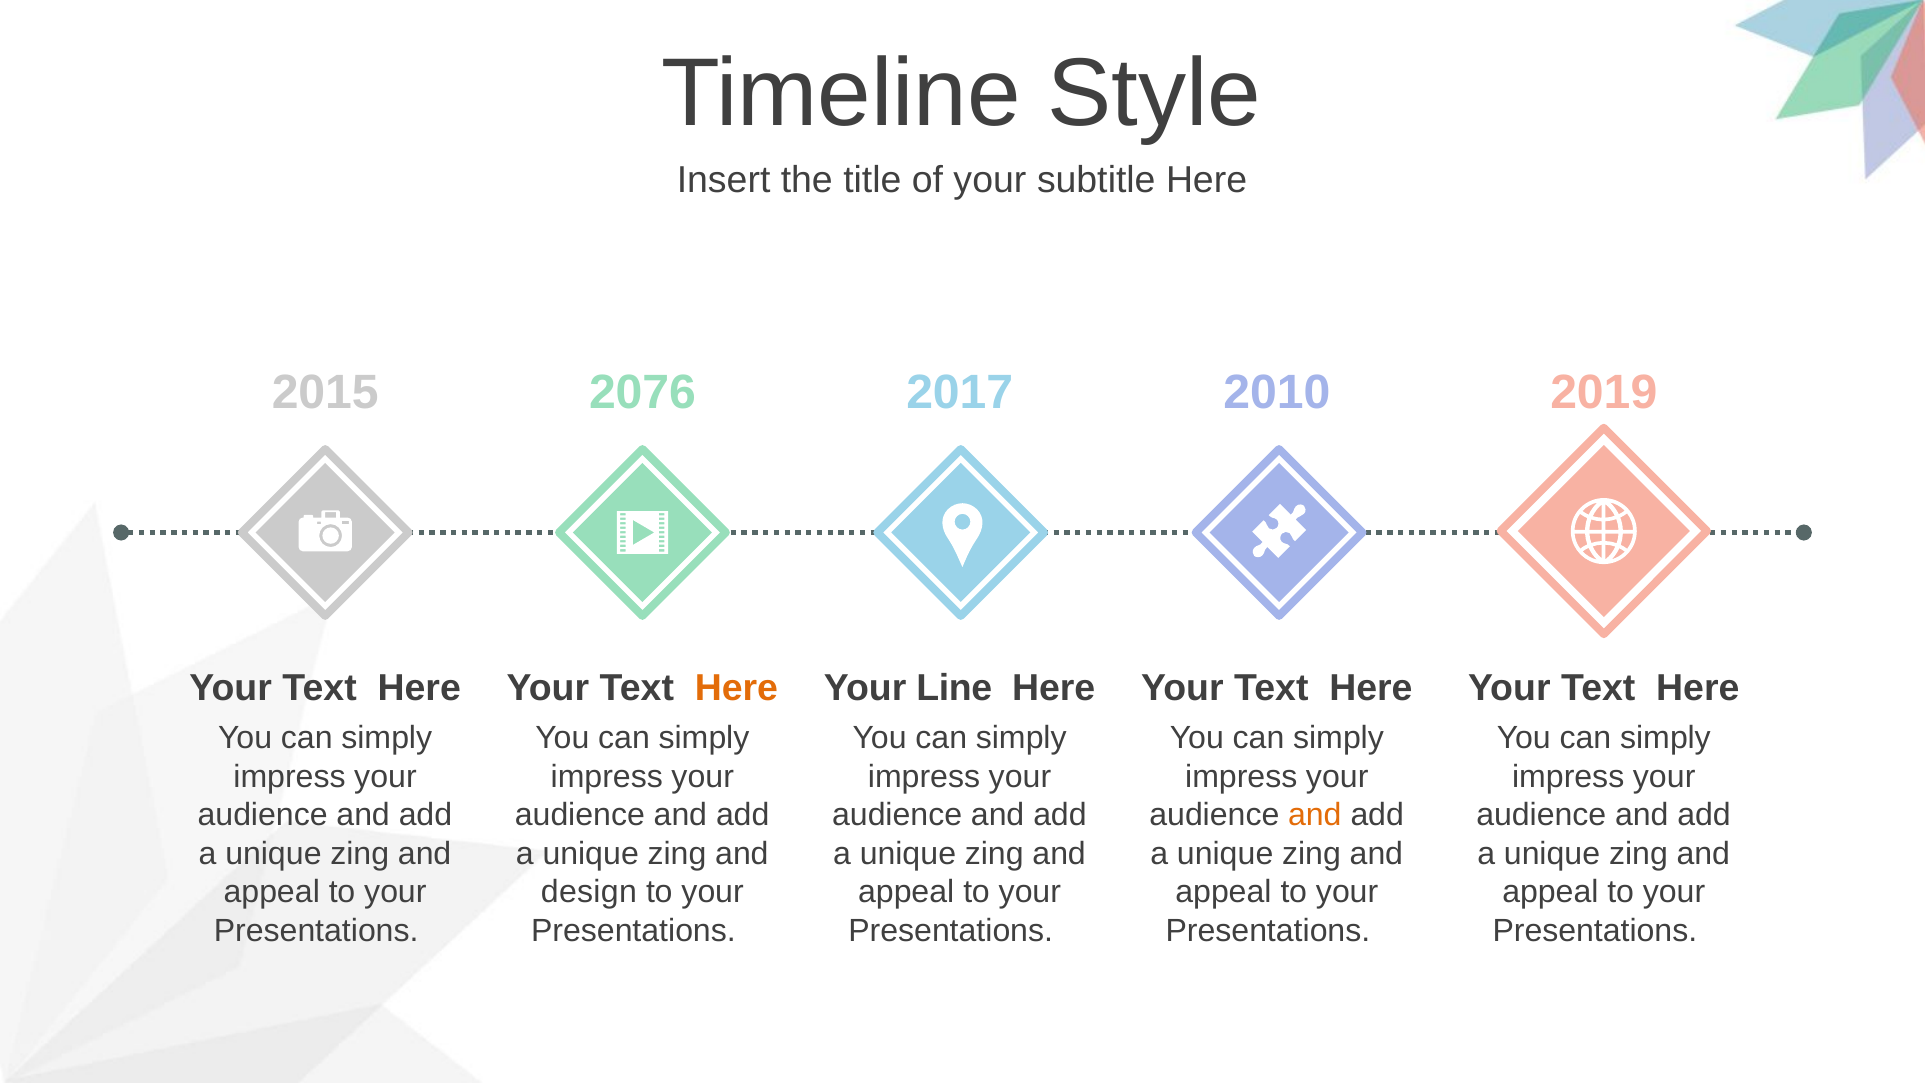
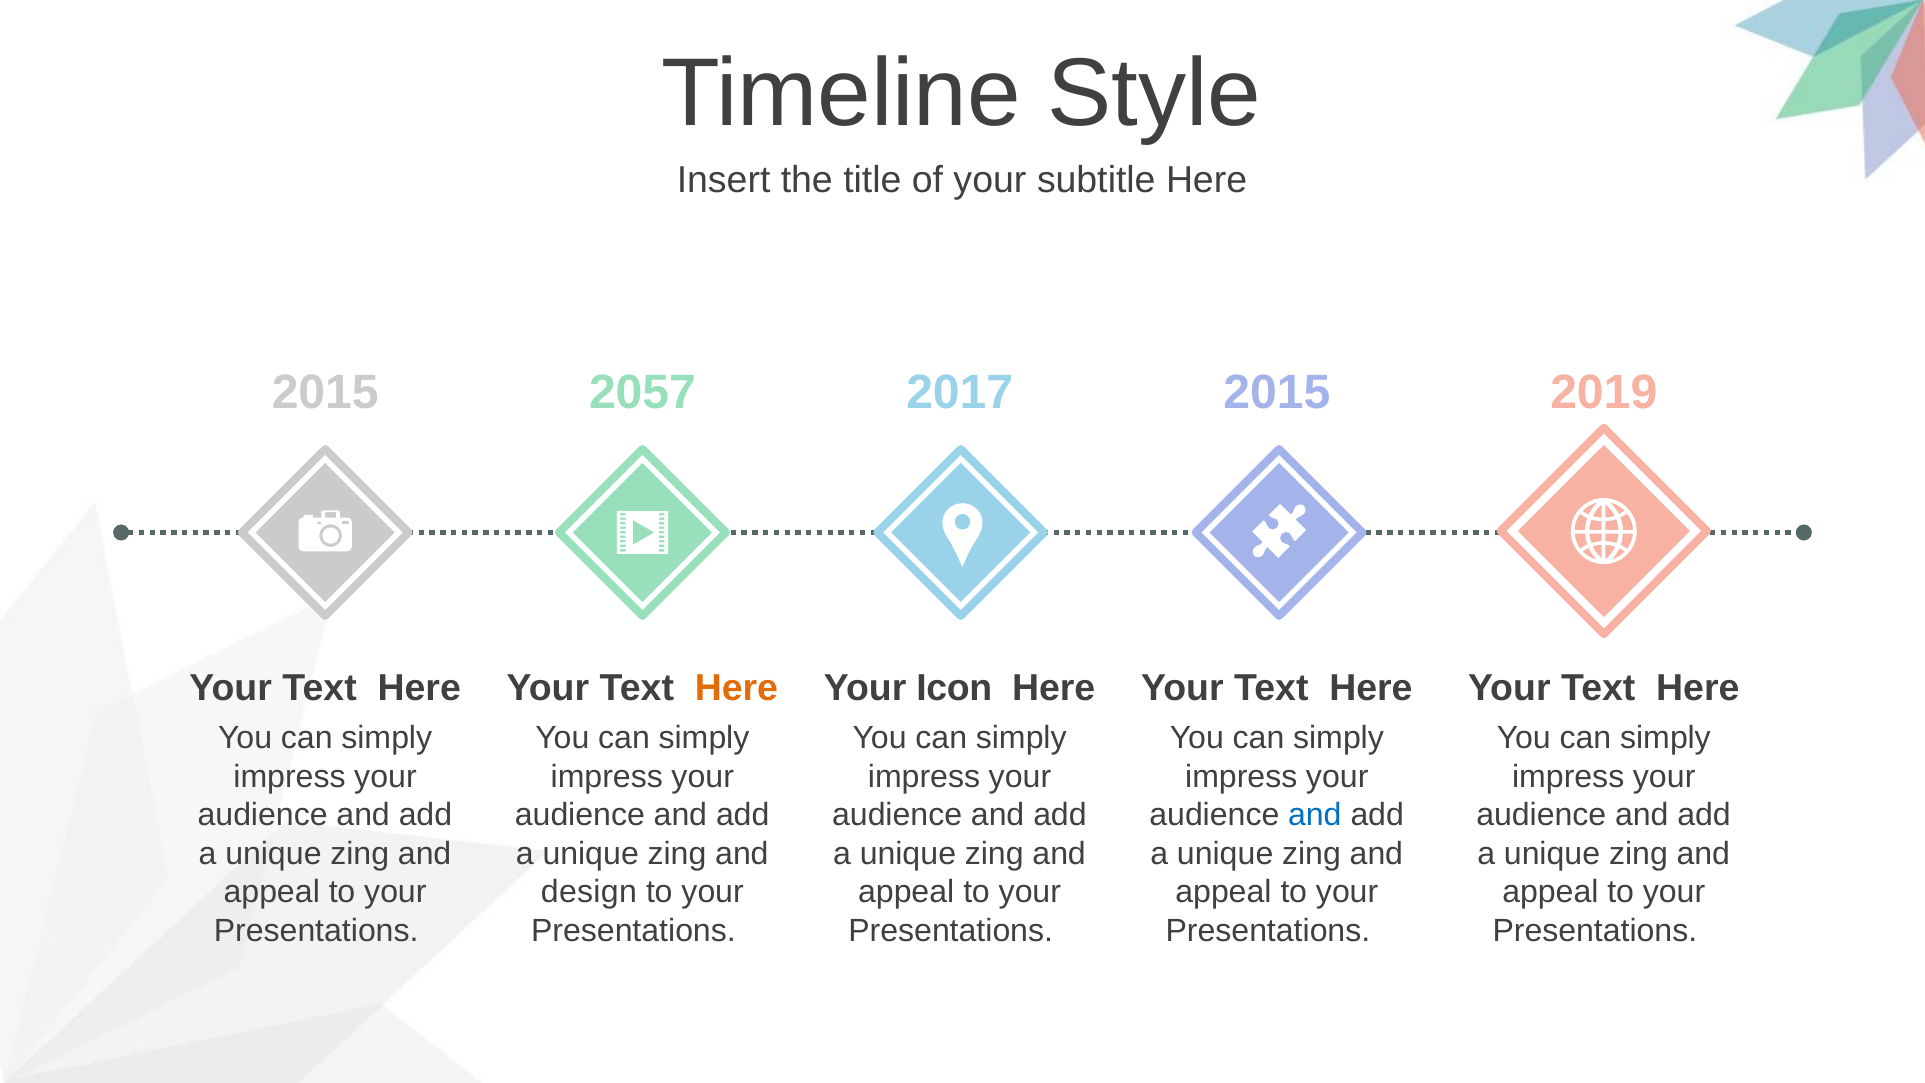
2076: 2076 -> 2057 (642, 393)
2017 2010: 2010 -> 2015 (1277, 393)
Line: Line -> Icon (954, 688)
and colour: orange -> blue (1315, 815)
